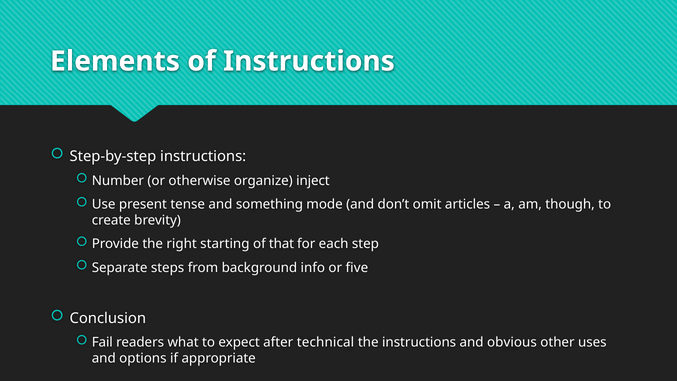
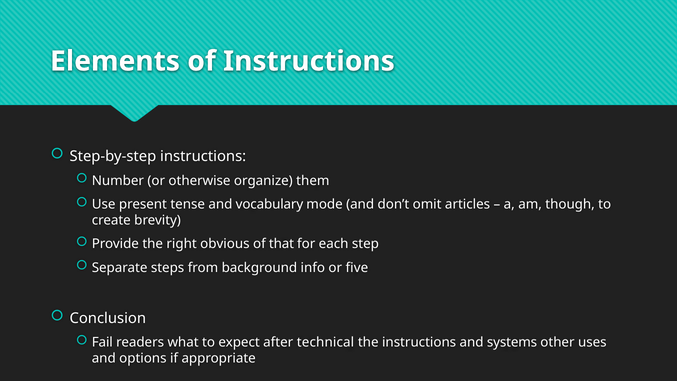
inject: inject -> them (313, 181)
something: something -> vocabulary (269, 204)
starting: starting -> obvious (225, 244)
obvious: obvious -> systems (512, 342)
